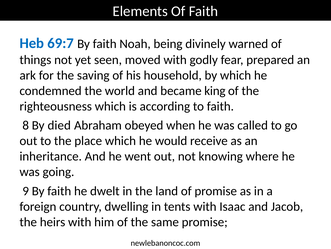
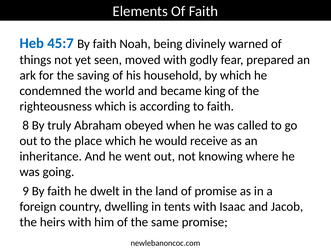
69:7: 69:7 -> 45:7 (61, 43)
died: died -> truly (59, 125)
